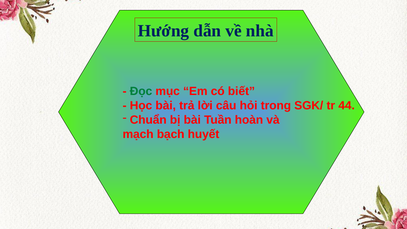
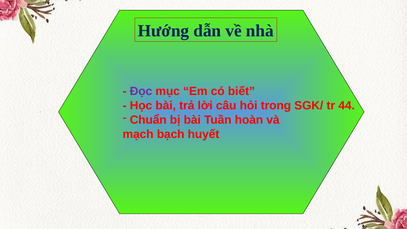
Đọc colour: green -> purple (141, 91)
